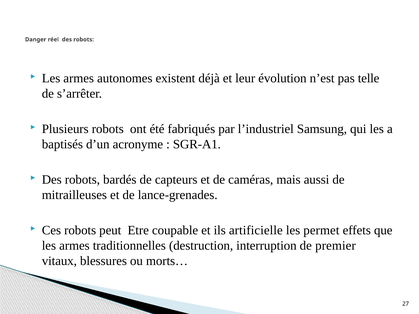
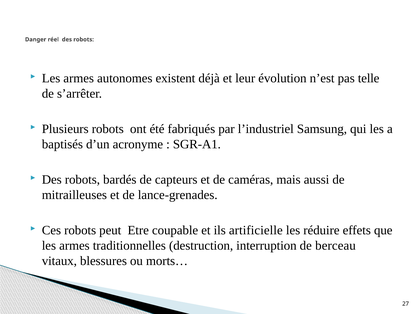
permet: permet -> réduire (321, 231)
premier: premier -> berceau (336, 246)
